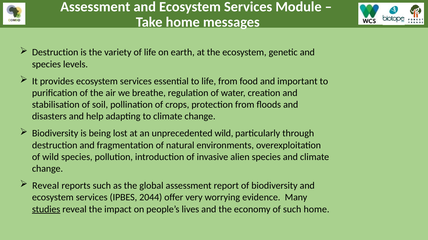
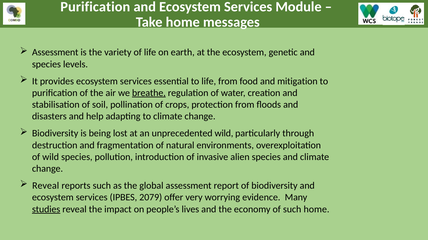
Assessment: Assessment -> Purification (95, 7)
Destruction: Destruction -> Assessment (55, 53)
important: important -> mitigation (297, 81)
breathe underline: none -> present (149, 93)
2044: 2044 -> 2079 (151, 198)
